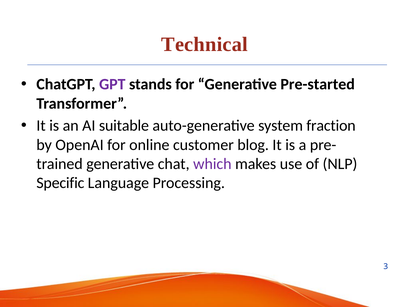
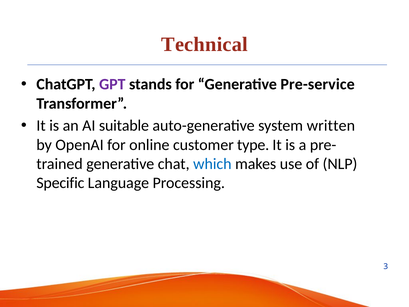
Pre-started: Pre-started -> Pre-service (318, 84)
fraction: fraction -> written (331, 126)
blog: blog -> type (253, 145)
which colour: purple -> blue (212, 164)
